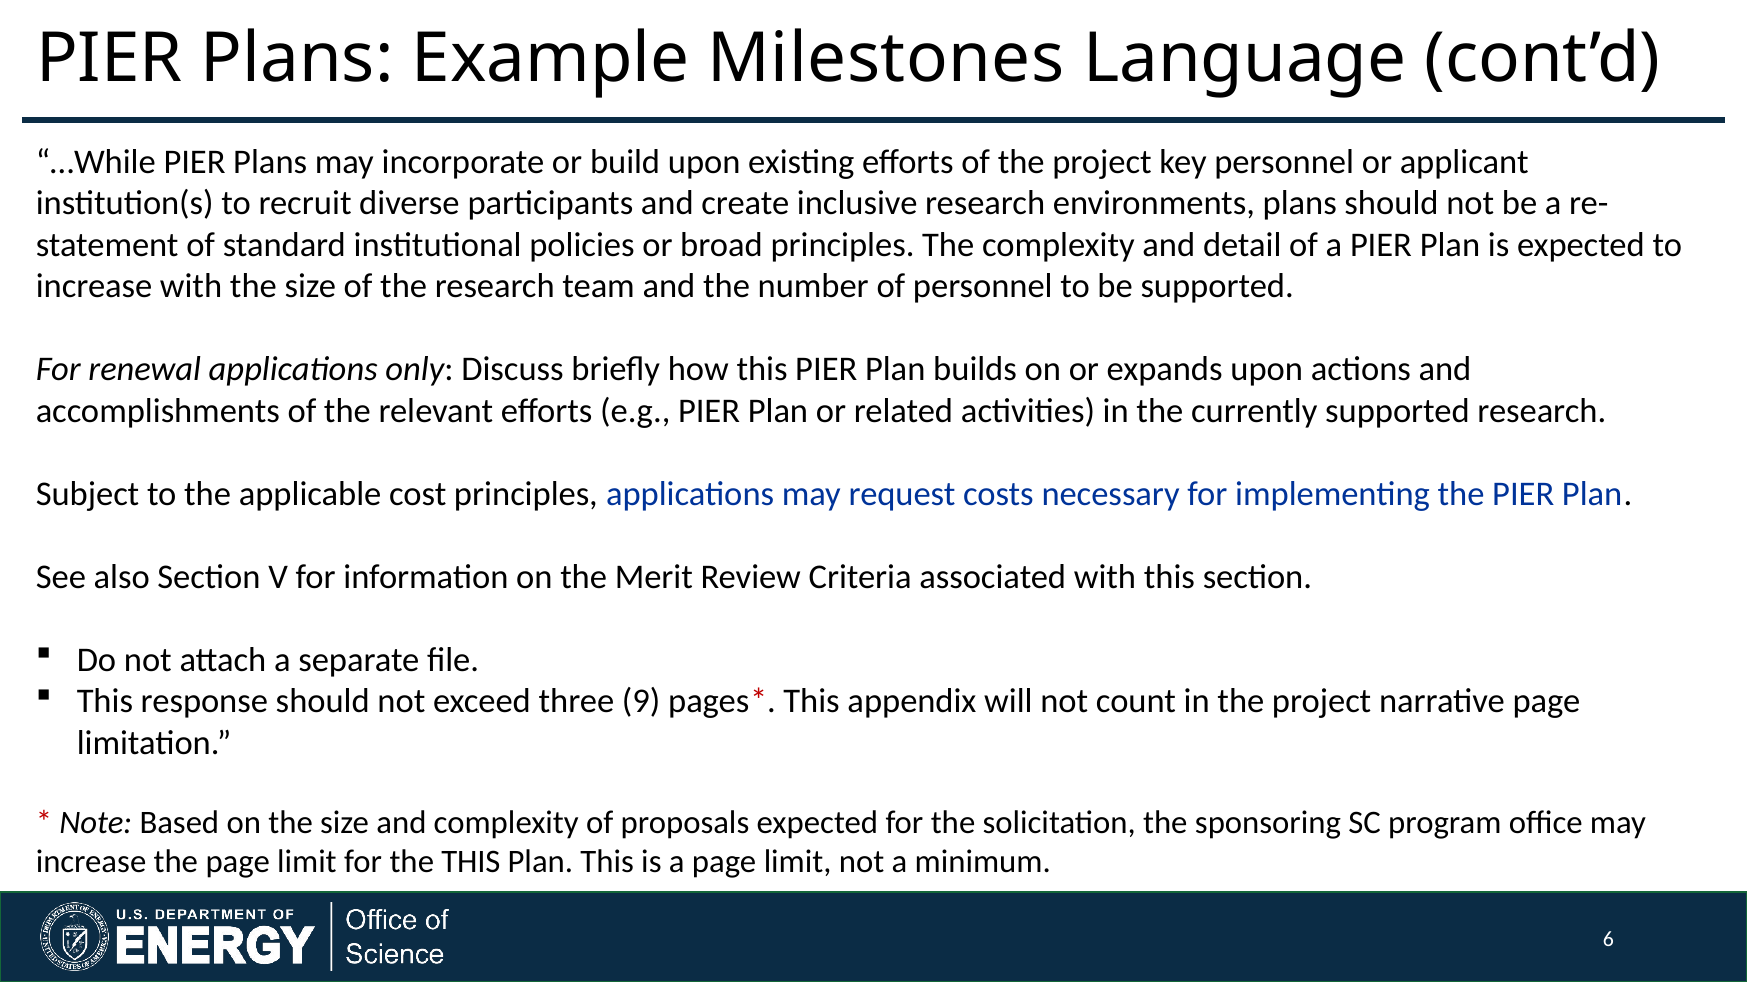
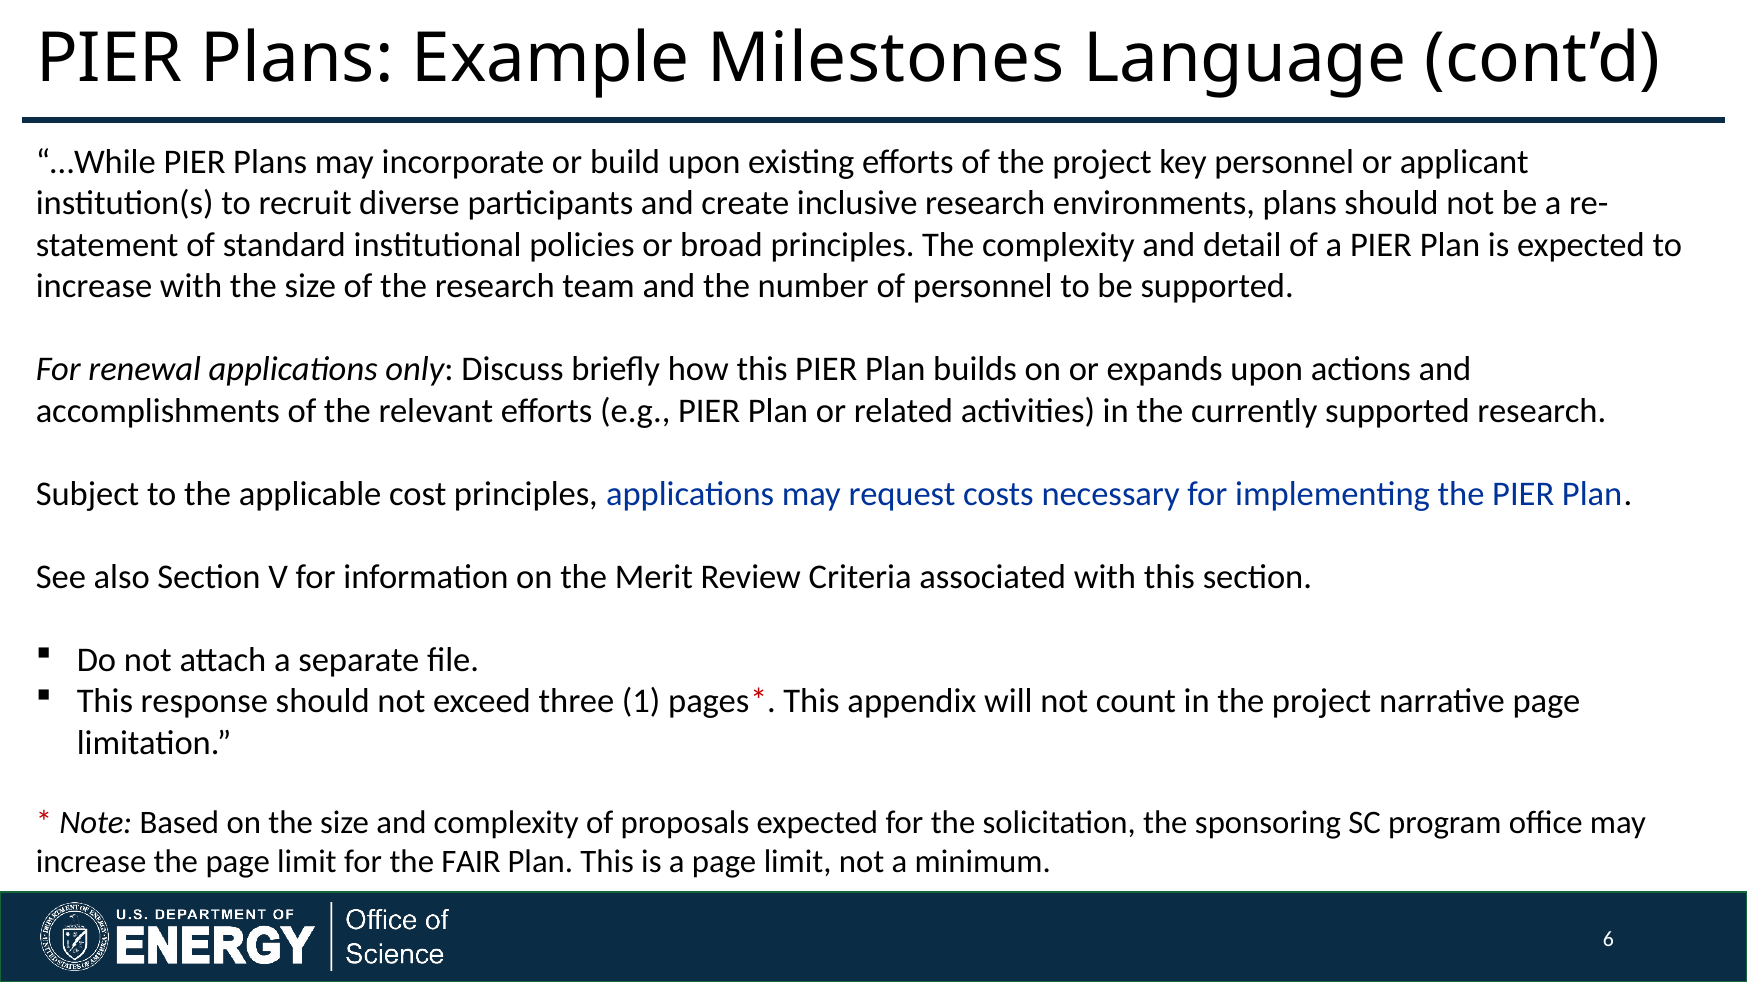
9: 9 -> 1 (641, 701)
the THIS: THIS -> FAIR (471, 861)
